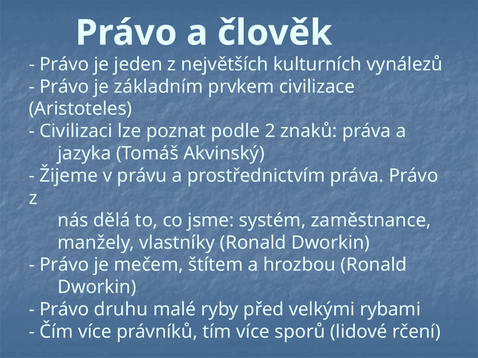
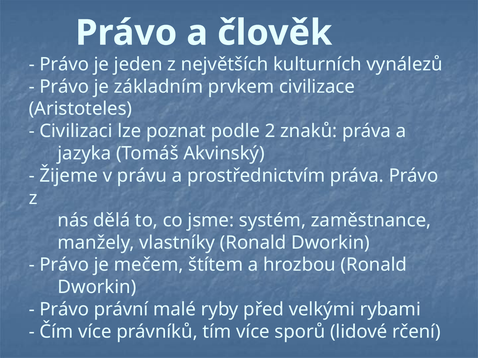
druhu: druhu -> právní (121, 310)
